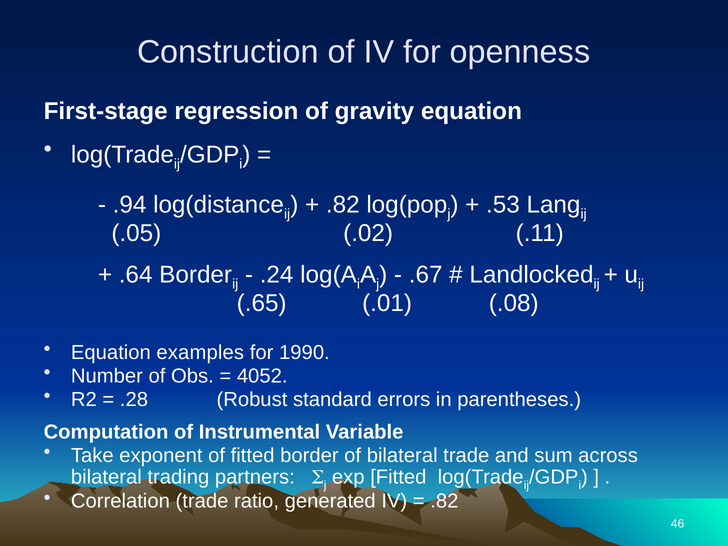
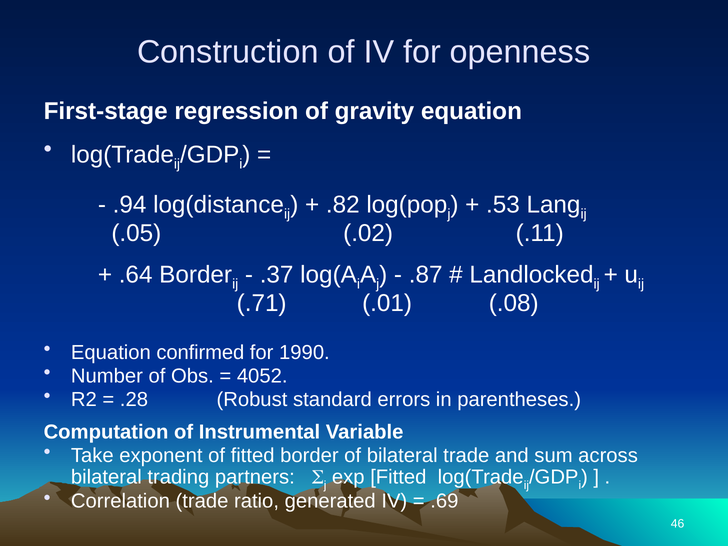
.24: .24 -> .37 (277, 275)
.67: .67 -> .87 (426, 275)
.65: .65 -> .71 (262, 303)
examples: examples -> confirmed (200, 352)
.82: .82 -> .69 (444, 501)
